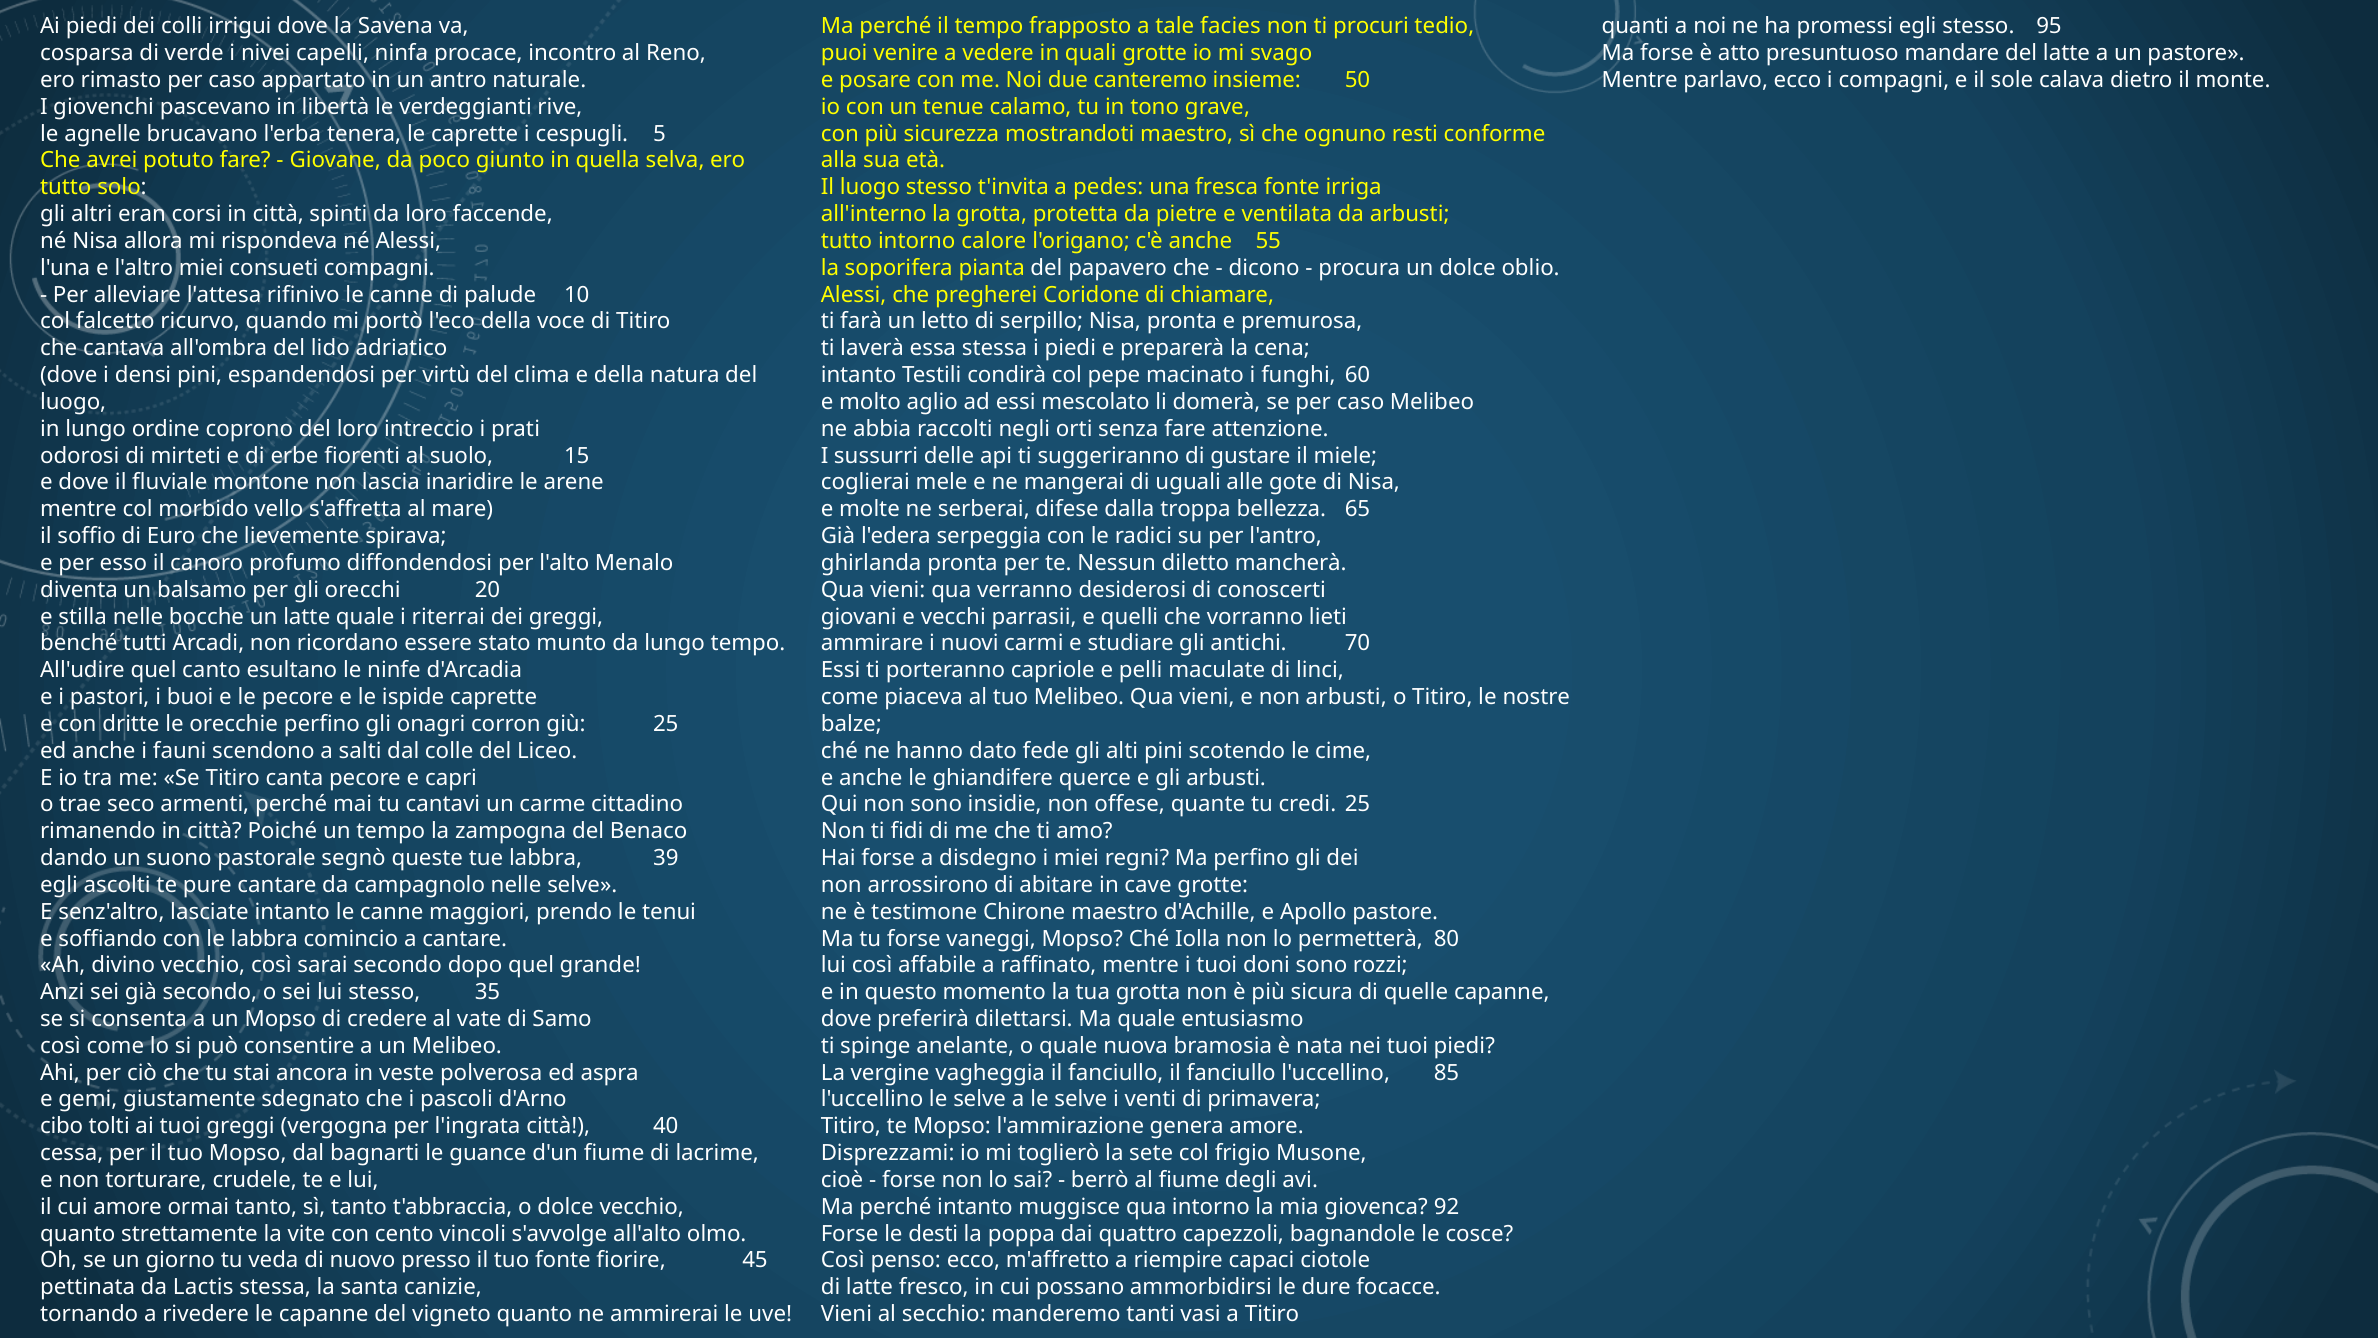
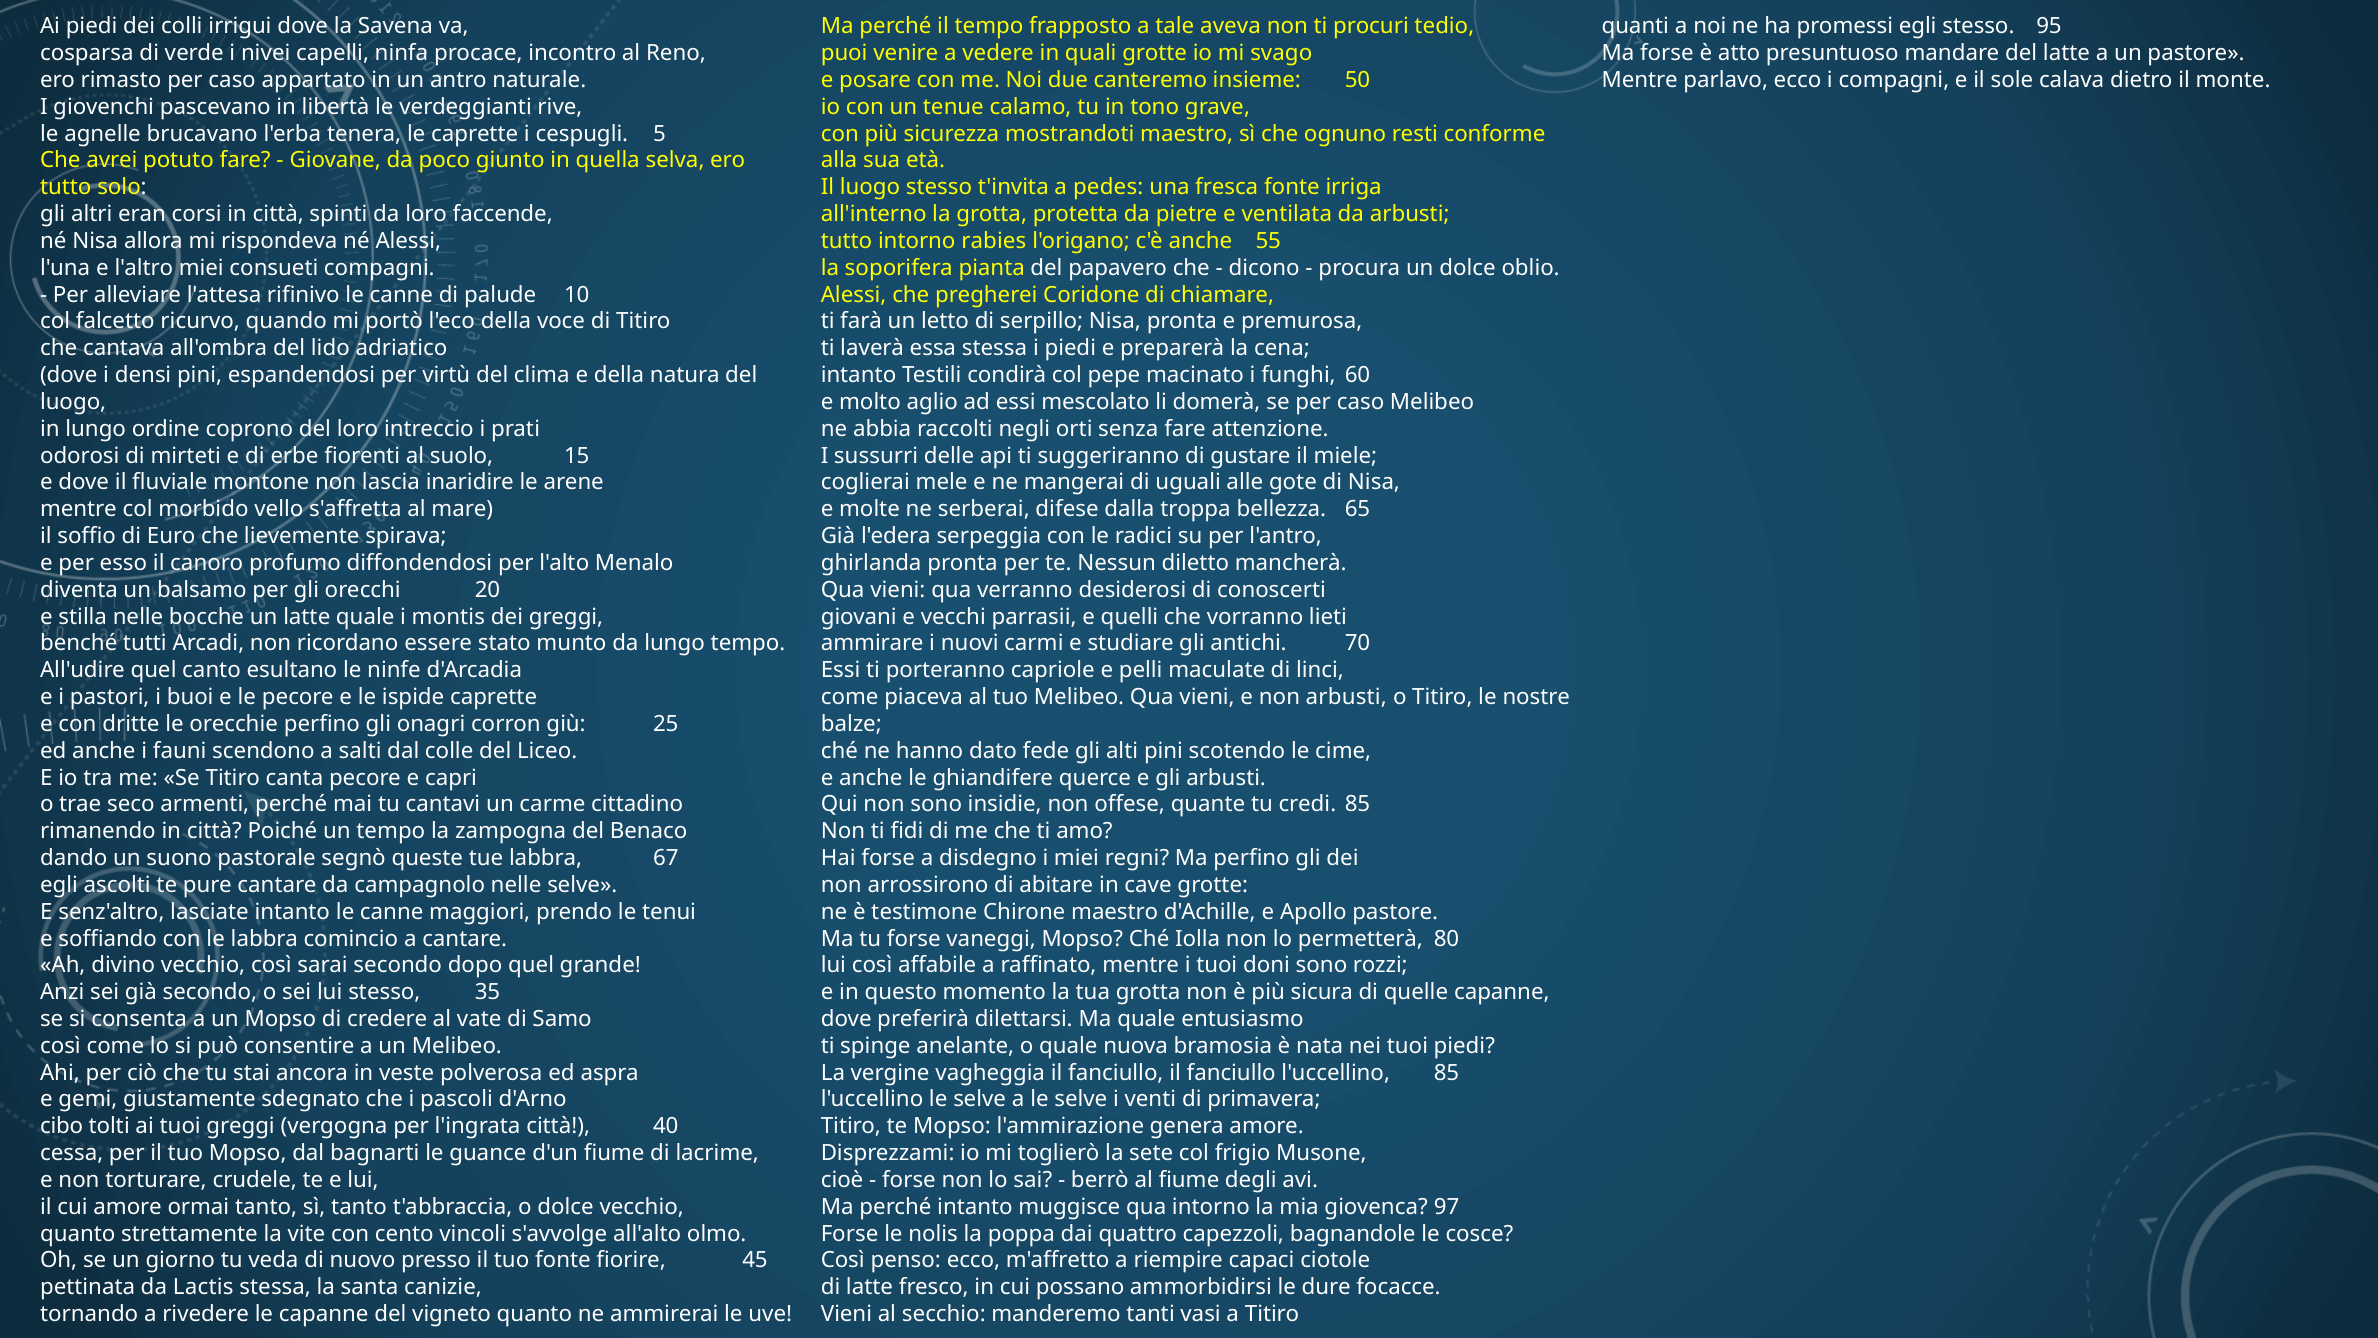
facies: facies -> aveva (1231, 26)
calore: calore -> rabies (994, 241)
riterrai: riterrai -> montis (448, 616)
credi 25: 25 -> 85 (1357, 804)
39: 39 -> 67 (666, 858)
92: 92 -> 97 (1447, 1207)
desti: desti -> nolis (933, 1233)
